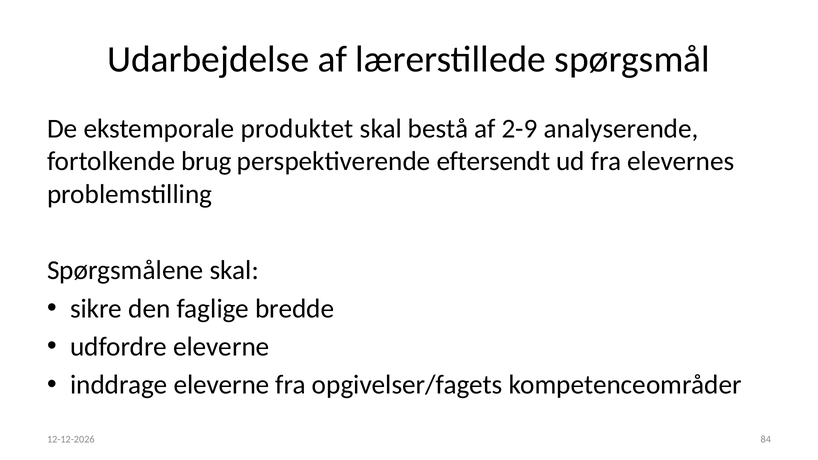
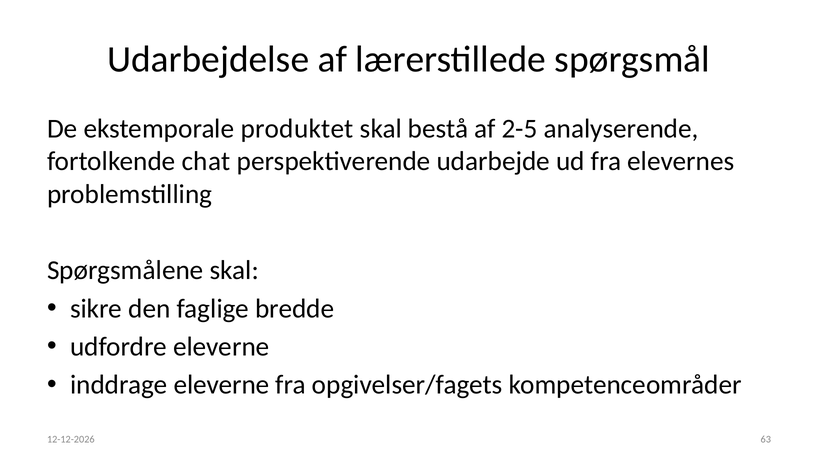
2-9: 2-9 -> 2-5 (520, 129)
brug: brug -> chat (206, 161)
eftersendt: eftersendt -> udarbejde (493, 161)
84: 84 -> 63 (766, 439)
